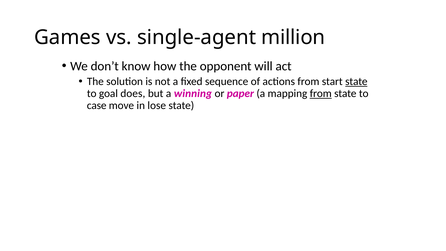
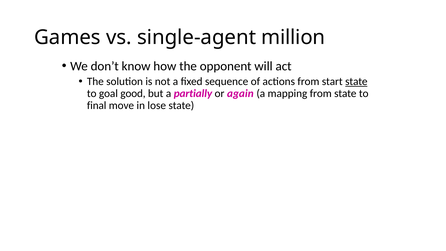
does: does -> good (133, 93)
winning: winning -> partially (193, 93)
paper: paper -> again (240, 93)
from underline: present -> none (321, 93)
case: case -> final (97, 106)
